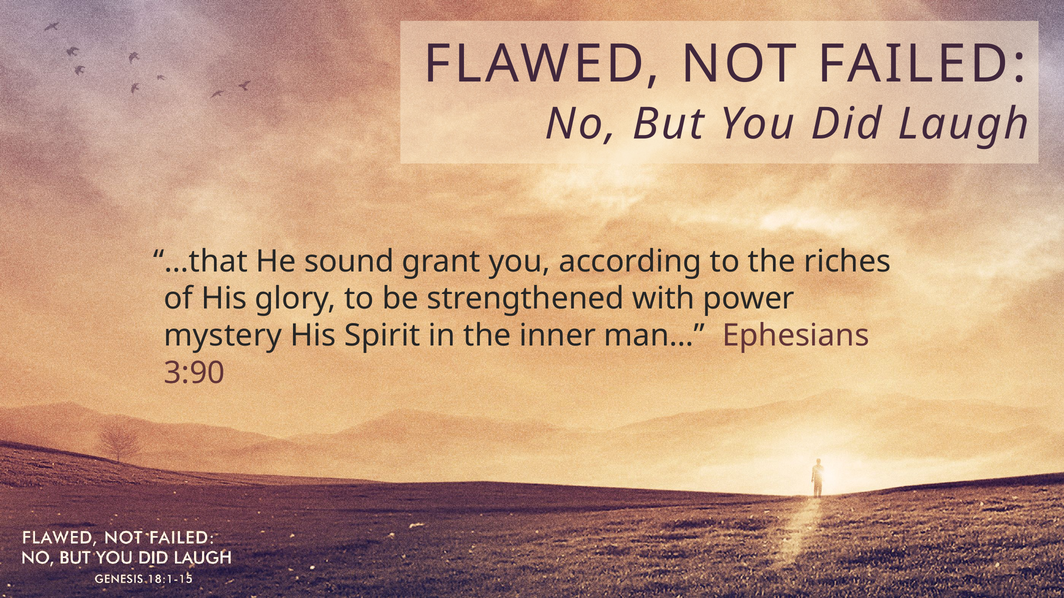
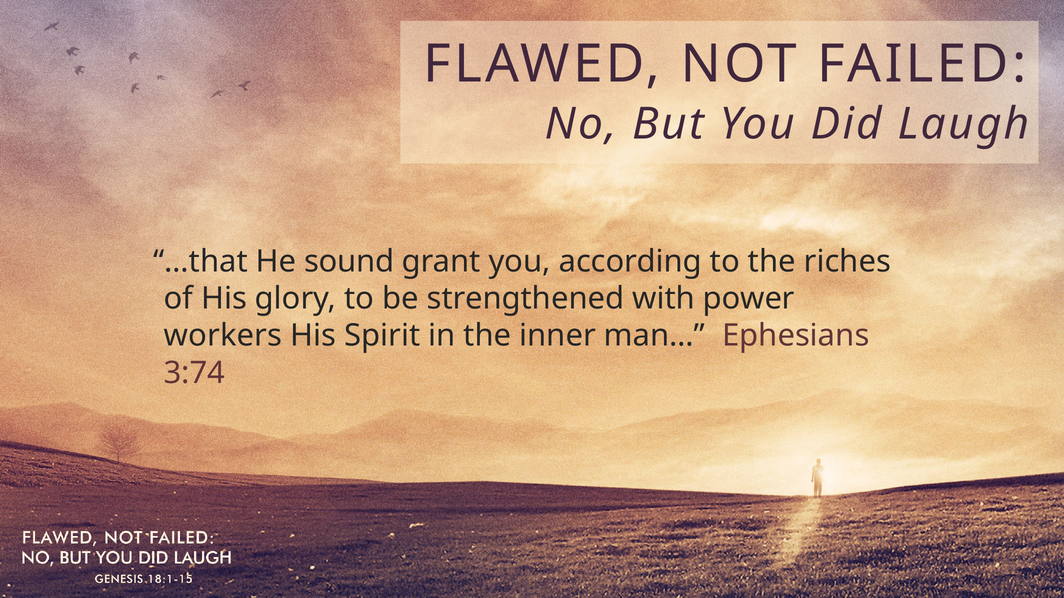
mystery: mystery -> workers (223, 336)
3:90: 3:90 -> 3:74 (194, 373)
